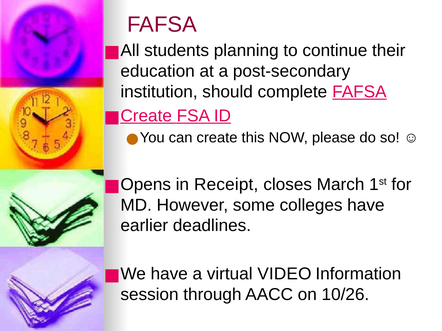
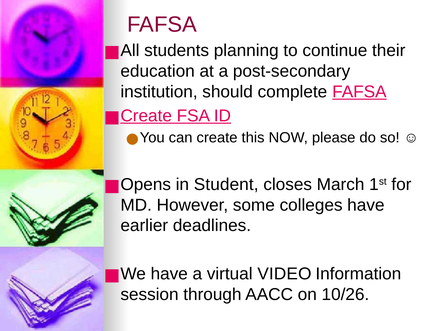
Receipt: Receipt -> Student (226, 185)
